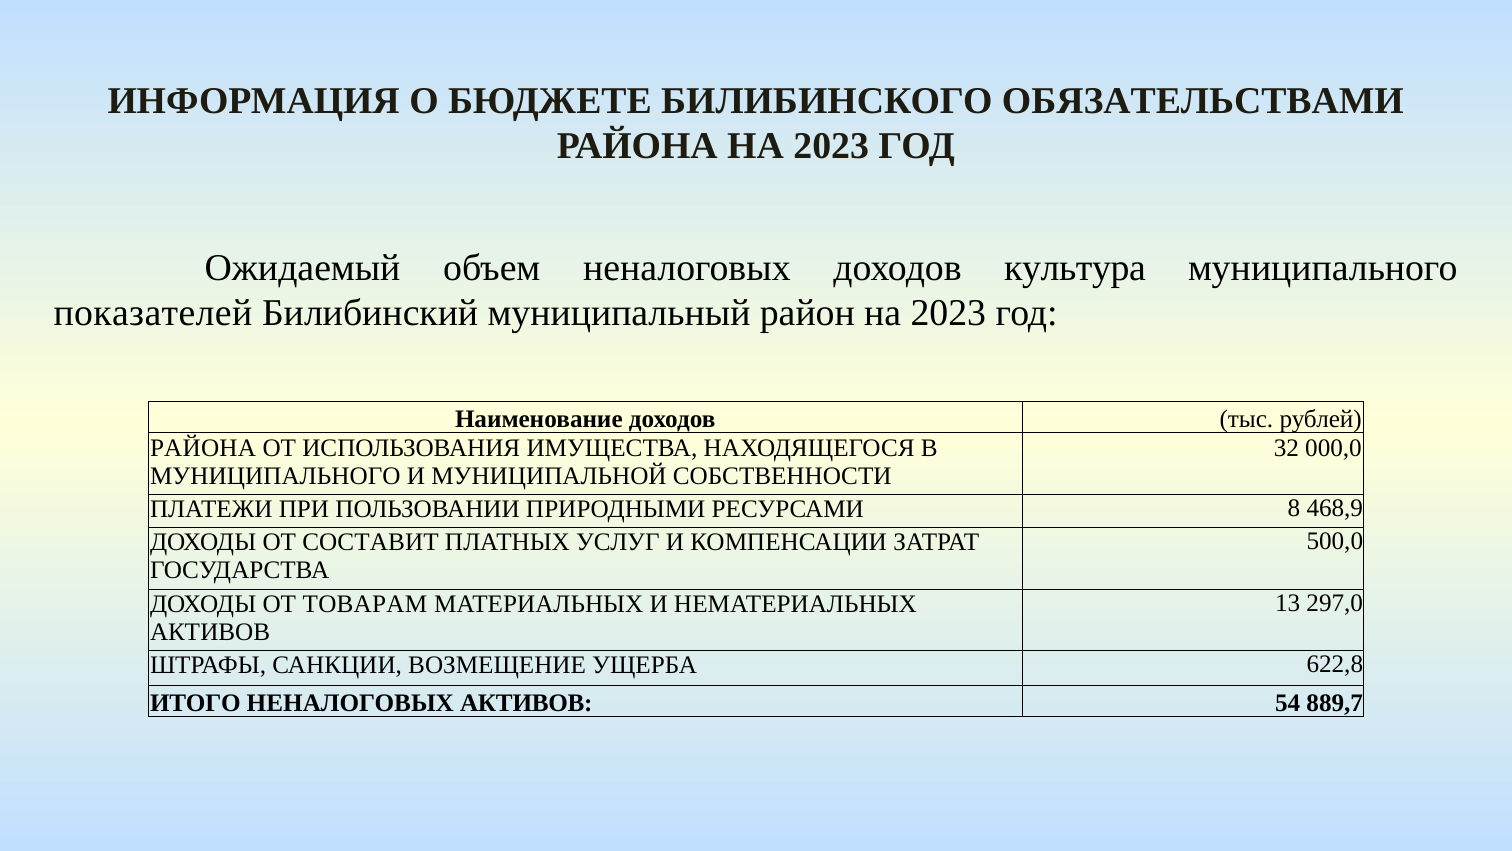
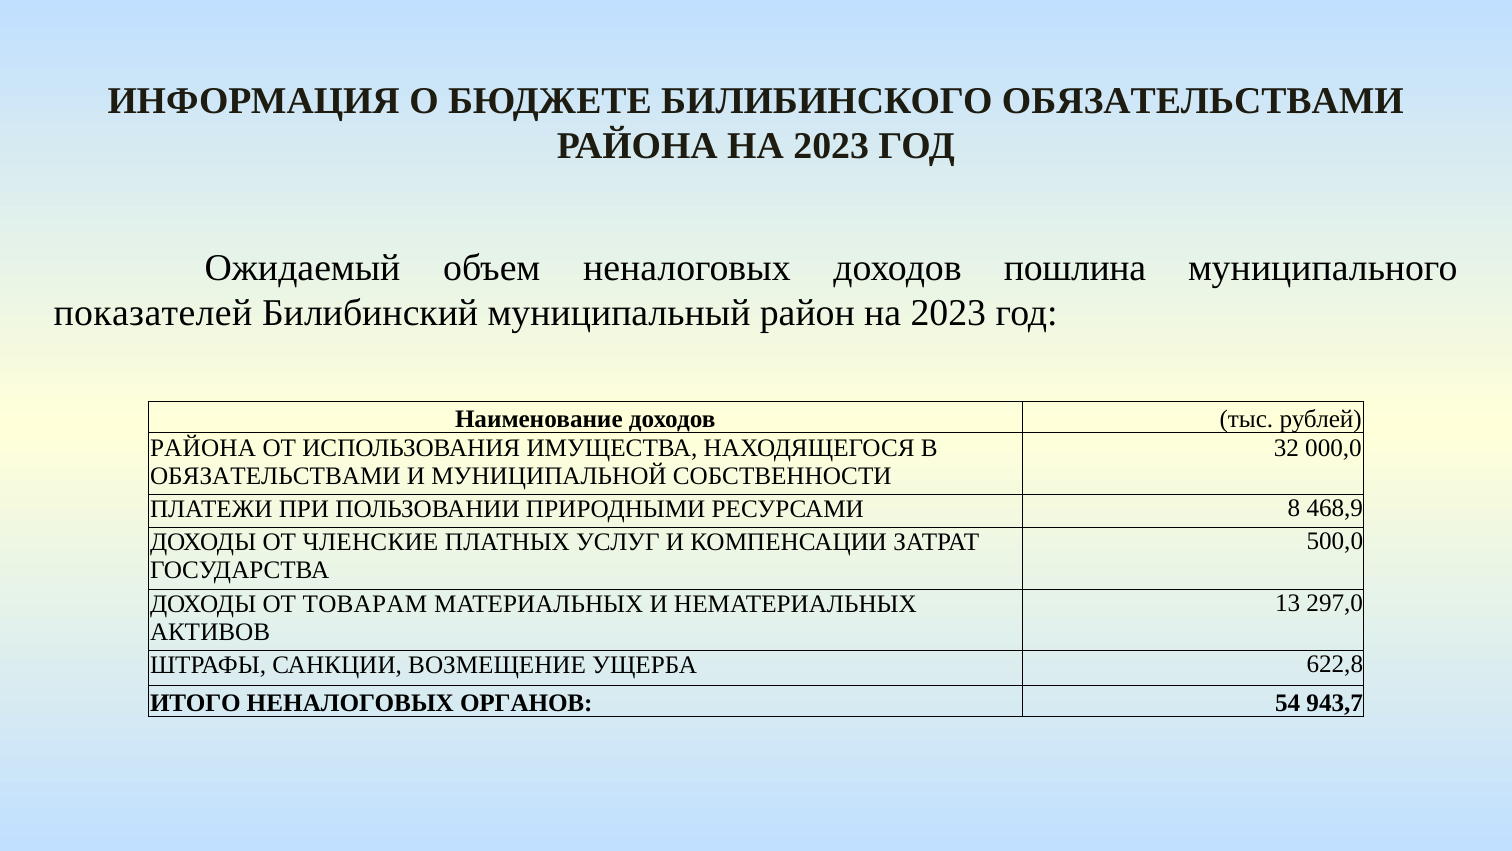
культура: культура -> пошлина (1075, 267)
МУНИЦИПАЛЬНОГО: МУНИЦИПАЛЬНОГО -> ОБЯЗАТЕЛЬСТВАМИ (275, 476)
СОСТАВИТ: СОСТАВИТ -> ЧЛЕНСКИЕ (370, 542)
НЕНАЛОГОВЫХ АКТИВОВ: АКТИВОВ -> ОРГАНОВ (526, 703)
889,7: 889,7 -> 943,7 (1335, 703)
